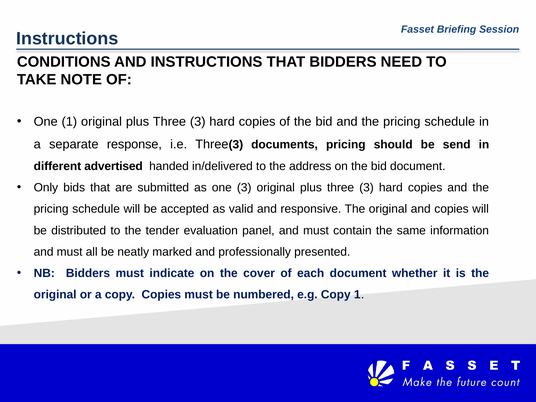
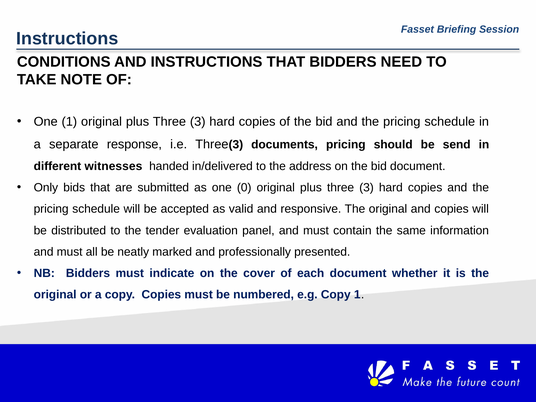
advertised: advertised -> witnesses (113, 166)
one 3: 3 -> 0 (244, 188)
